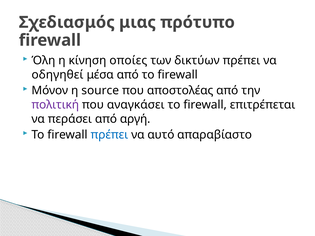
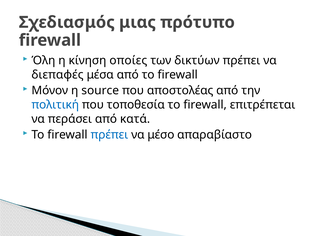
οδηγηθεί: οδηγηθεί -> διεπαφές (57, 75)
πολιτική colour: purple -> blue (55, 105)
αναγκάσει: αναγκάσει -> τοποθεσία (136, 105)
αργή: αργή -> κατά (135, 119)
αυτό: αυτό -> μέσο (161, 135)
